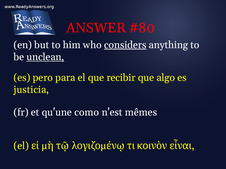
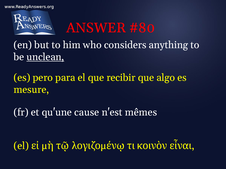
considers underline: present -> none (125, 45)
justicia: justicia -> mesure (31, 90)
como: como -> cause (87, 113)
